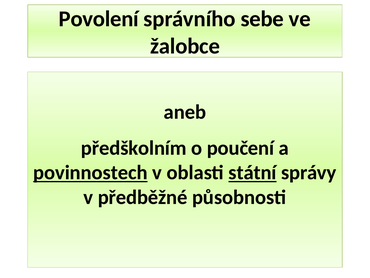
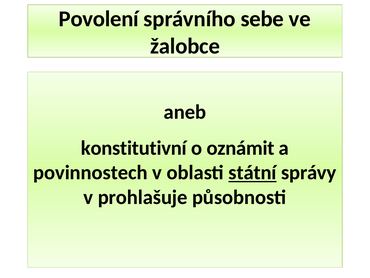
předškolním: předškolním -> konstitutivní (134, 148)
poučení: poučení -> oznámit (240, 148)
povinnostech underline: present -> none (90, 172)
předběžné: předběžné -> prohlašuje (143, 197)
